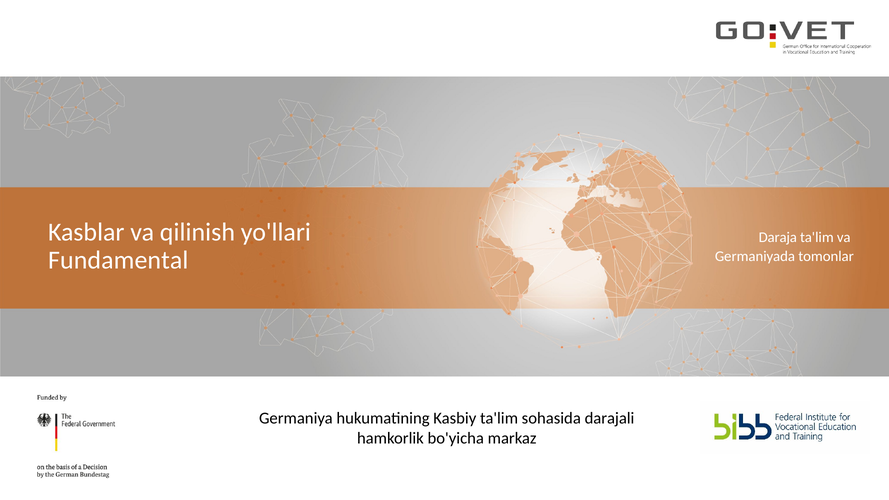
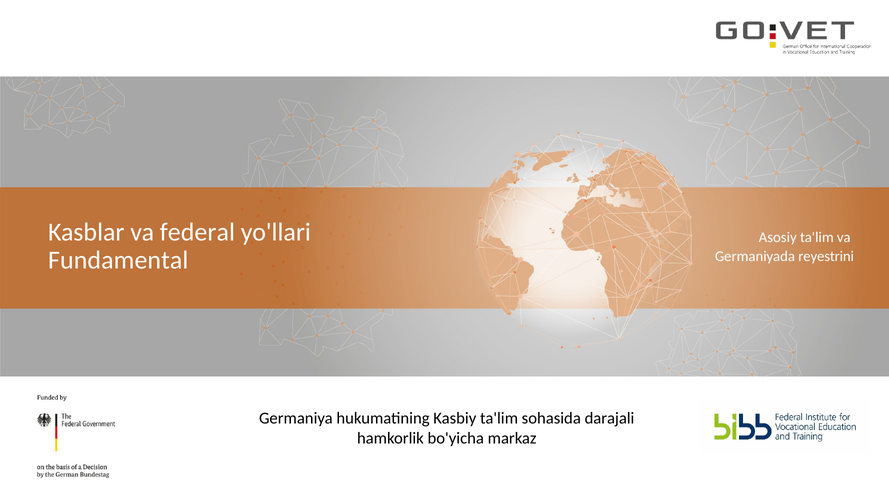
qilinish: qilinish -> federal (197, 232)
Daraja: Daraja -> Asosiy (778, 237)
tomonlar: tomonlar -> reyestrini (826, 256)
